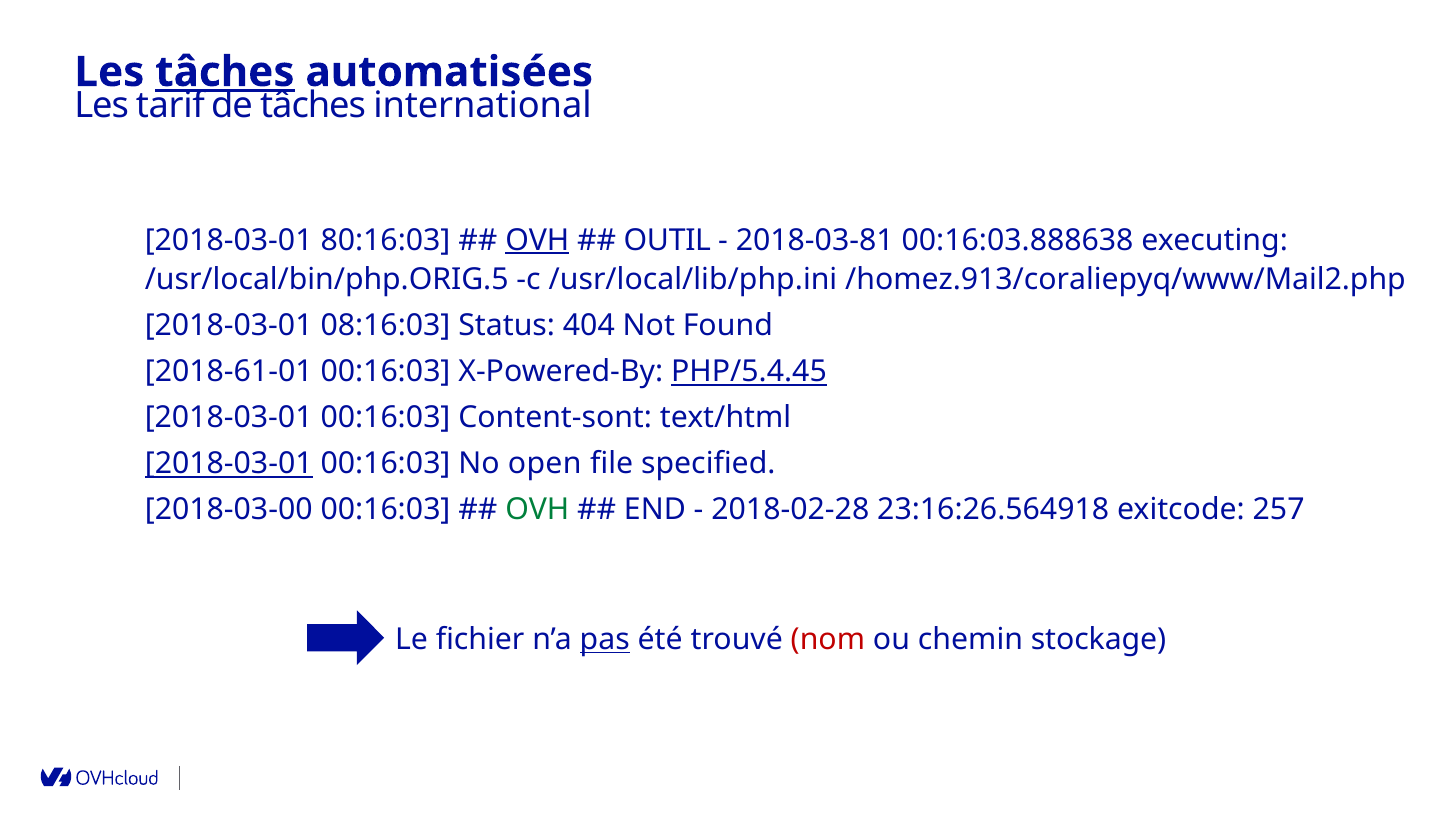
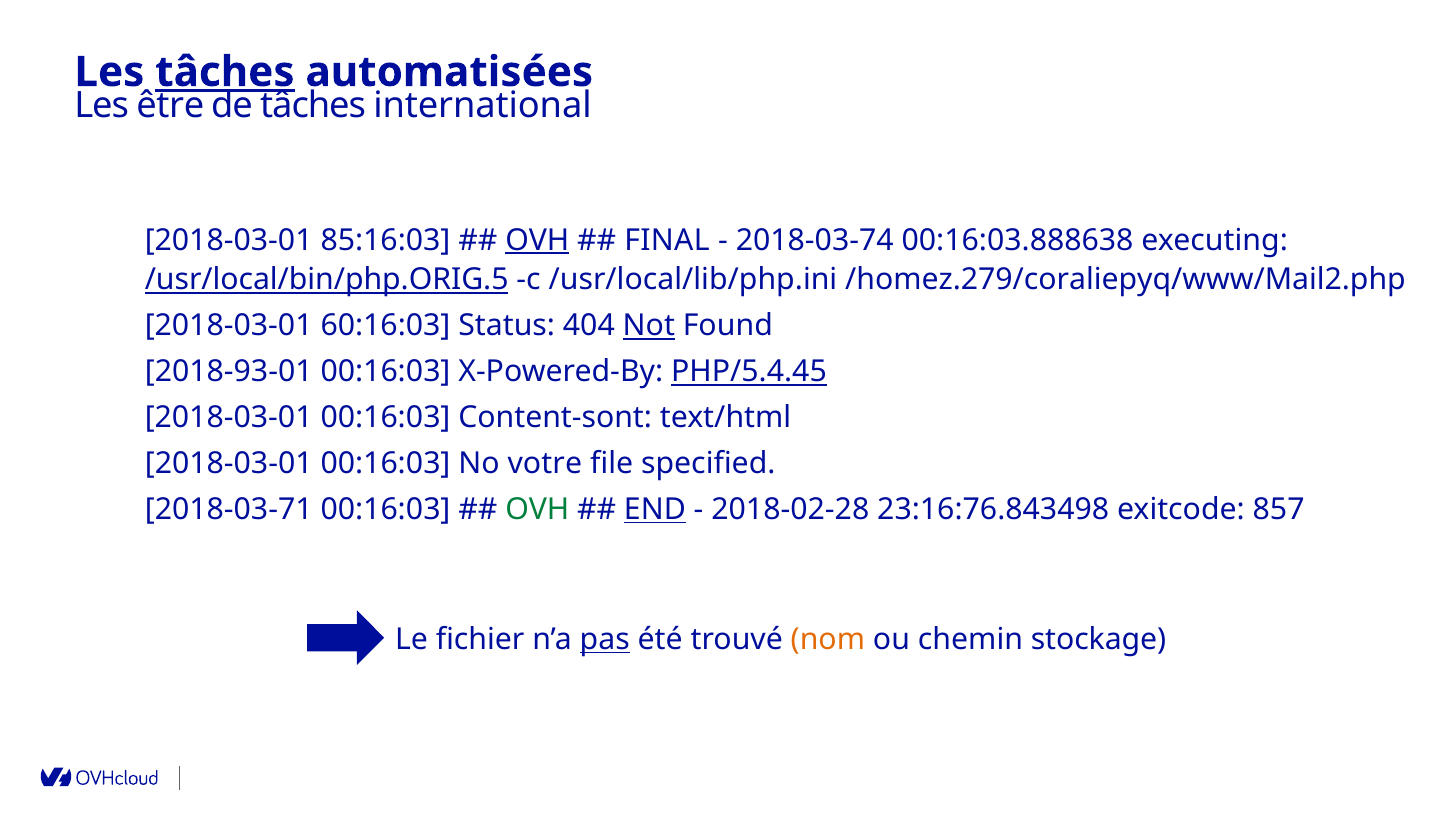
tarif: tarif -> être (170, 106)
80:16:03: 80:16:03 -> 85:16:03 (385, 240)
OUTIL: OUTIL -> FINAL (667, 240)
2018-03-81: 2018-03-81 -> 2018-03-74 (815, 240)
/usr/local/bin/php.ORIG.5 underline: none -> present (327, 280)
/homez.913/coraliepyq/www/Mail2.php: /homez.913/coraliepyq/www/Mail2.php -> /homez.279/coraliepyq/www/Mail2.php (1126, 280)
08:16:03: 08:16:03 -> 60:16:03 (385, 326)
Not underline: none -> present (649, 326)
2018-61-01: 2018-61-01 -> 2018-93-01 (229, 372)
2018-03-01 underline: present -> none (229, 463)
open: open -> votre (545, 463)
2018-03-00: 2018-03-00 -> 2018-03-71 (229, 509)
END underline: none -> present (655, 509)
23:16:26.564918: 23:16:26.564918 -> 23:16:76.843498 (993, 509)
257: 257 -> 857 (1279, 509)
nom colour: red -> orange (828, 639)
